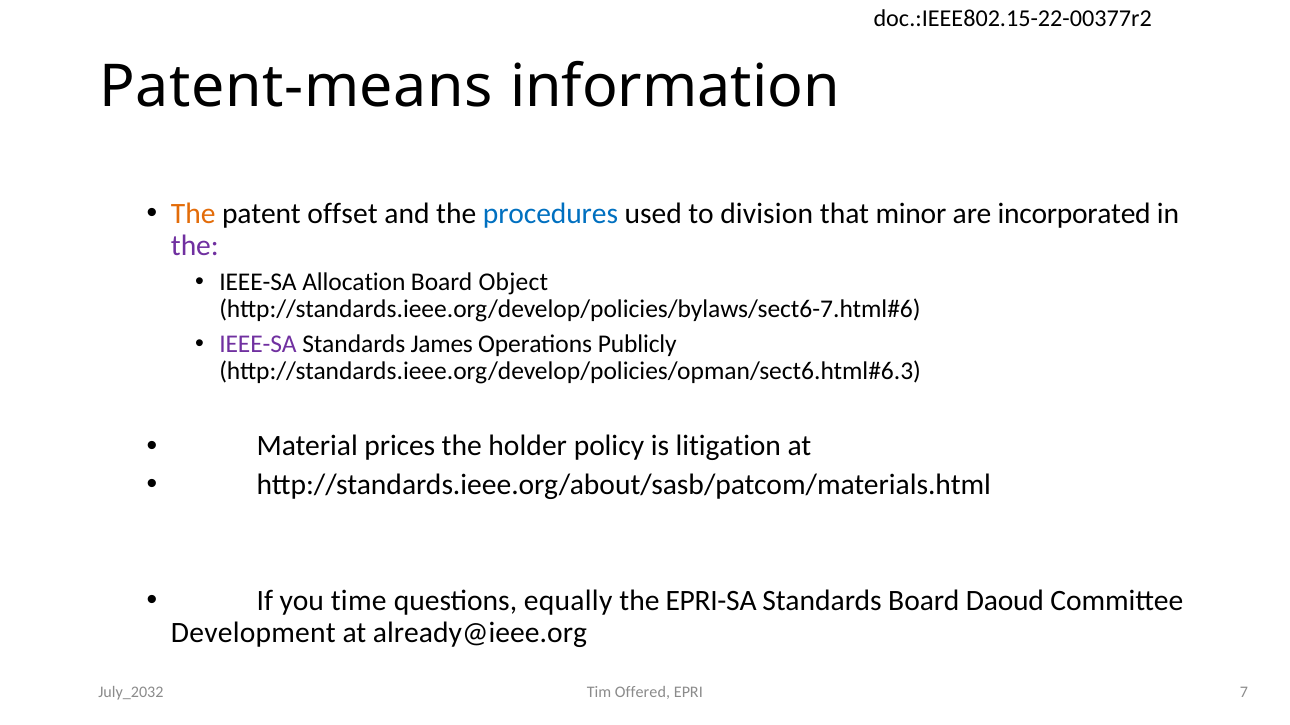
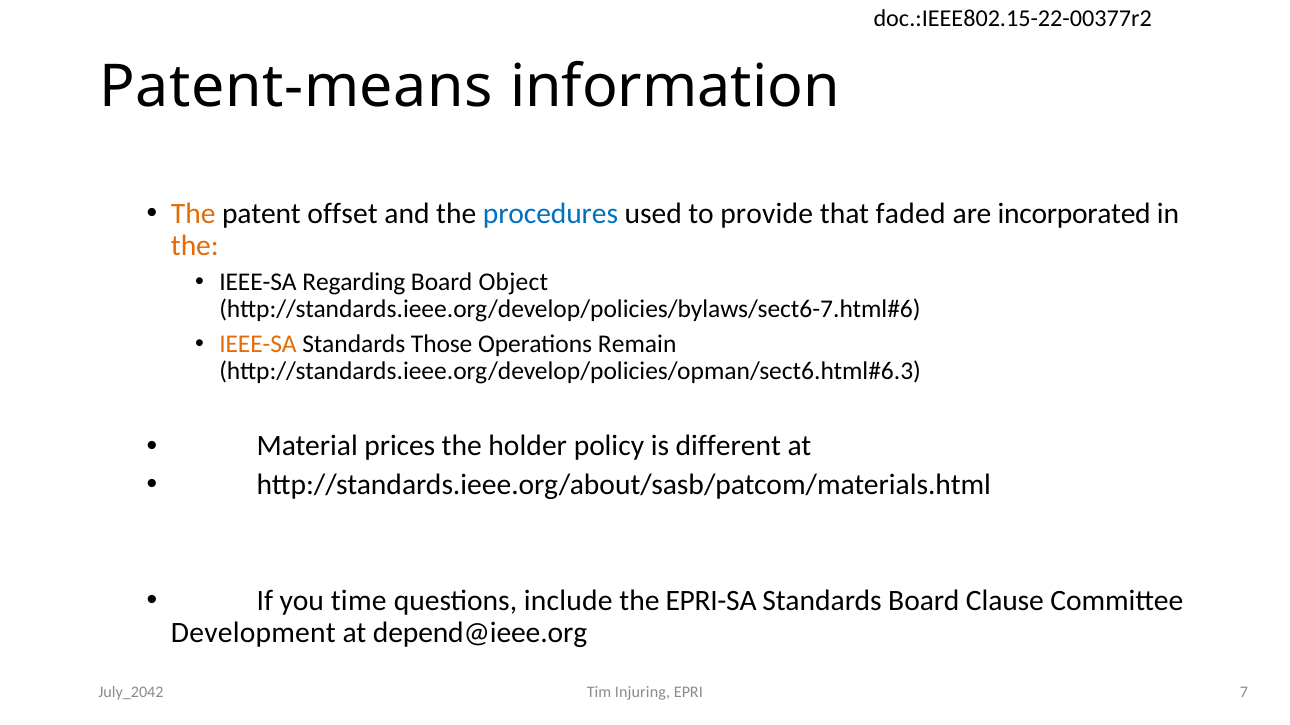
division: division -> provide (767, 214)
minor: minor -> faded (911, 214)
the colour: purple -> orange (195, 246)
Allocation: Allocation -> Regarding (354, 282)
IEEE-SA colour: purple -> orange (258, 344)
James: James -> Those (442, 344)
Publicly: Publicly -> Remain (637, 344)
litigation: litigation -> different (728, 447)
equally: equally -> include (568, 601)
Daoud: Daoud -> Clause (1005, 601)
already@ieee.org: already@ieee.org -> depend@ieee.org (480, 633)
July_2032: July_2032 -> July_2042 (131, 693)
Offered: Offered -> Injuring (642, 693)
